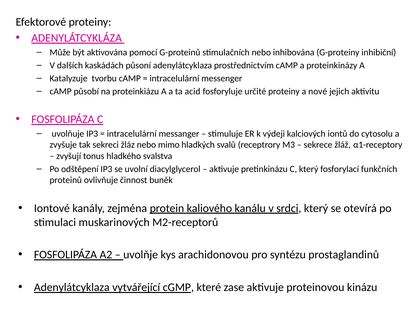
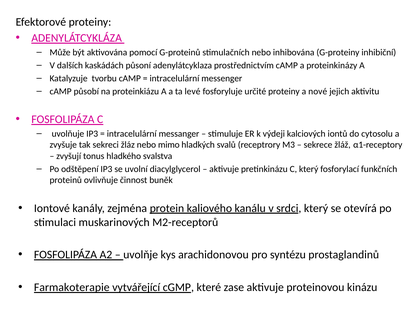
acid: acid -> levé (192, 91)
Adenylátcyklaza: Adenylátcyklaza -> Farmakoterapie (72, 287)
